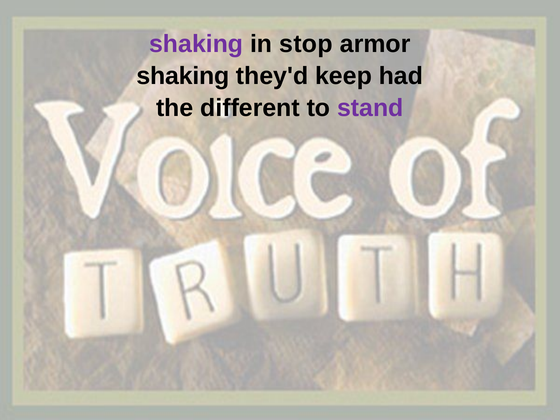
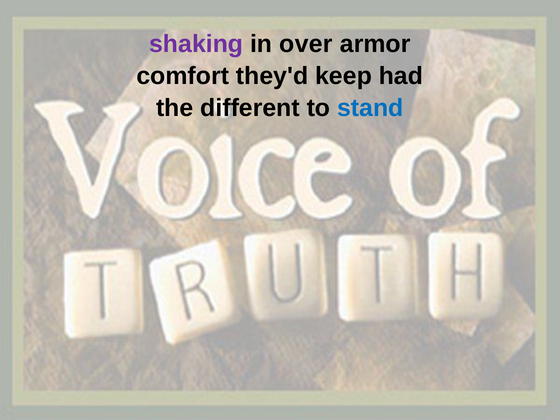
stop: stop -> over (306, 44)
shaking: shaking -> comfort (183, 76)
stand colour: purple -> blue (370, 108)
